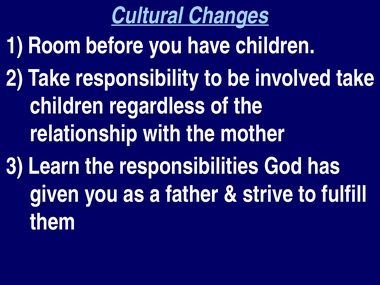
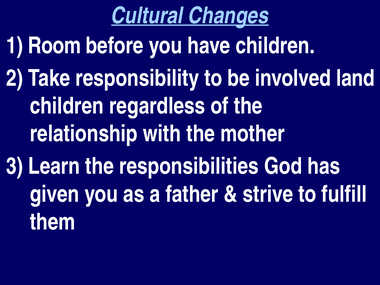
involved take: take -> land (355, 78)
